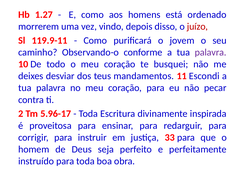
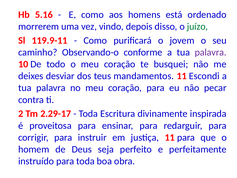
1.27: 1.27 -> 5.16 (44, 15)
juízo colour: red -> green (197, 26)
5.96-17: 5.96-17 -> 2.29-17 (56, 114)
justiça 33: 33 -> 11 (170, 137)
